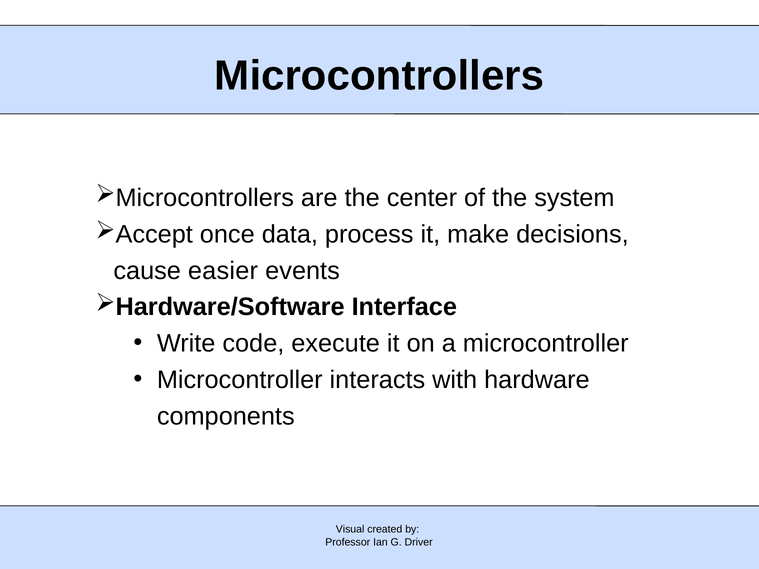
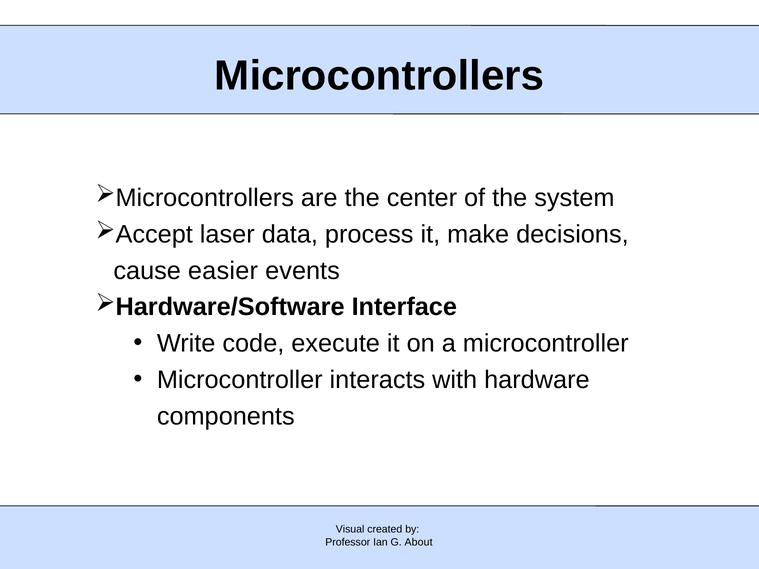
once: once -> laser (227, 234)
Driver: Driver -> About (419, 542)
